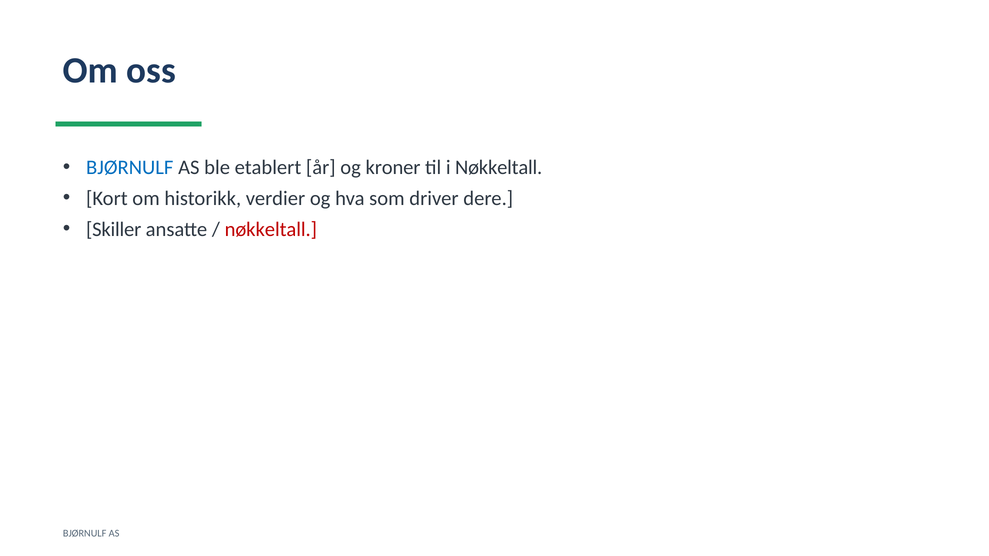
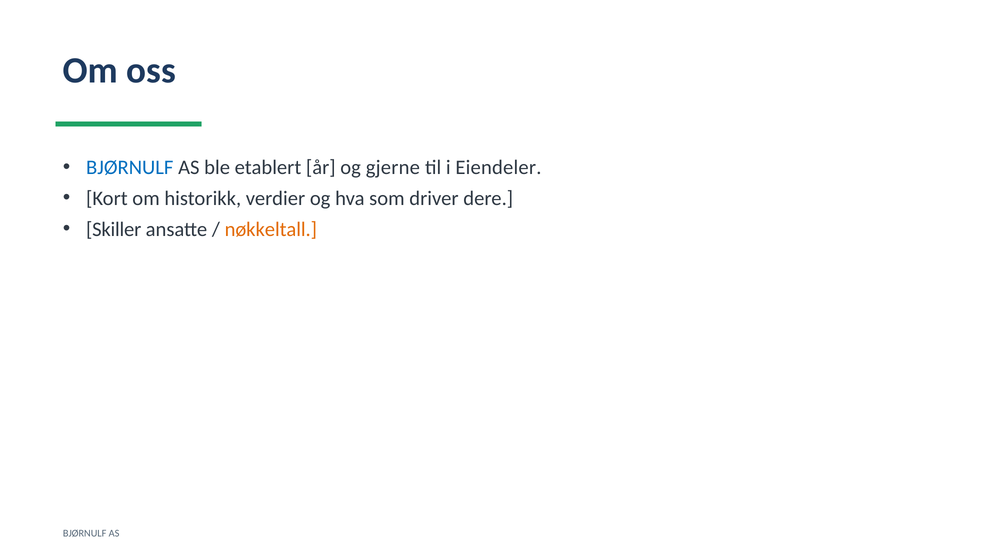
kroner: kroner -> gjerne (393, 168)
i Nøkkeltall: Nøkkeltall -> Eiendeler (498, 168)
nøkkeltall colour: red -> orange (271, 229)
